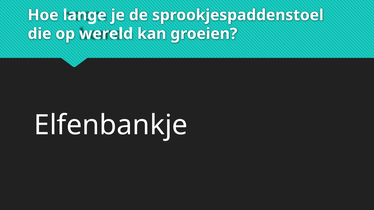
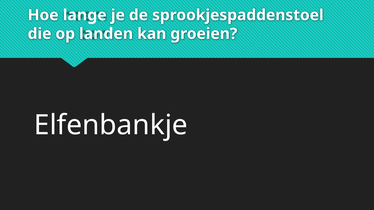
wereld: wereld -> landen (106, 34)
